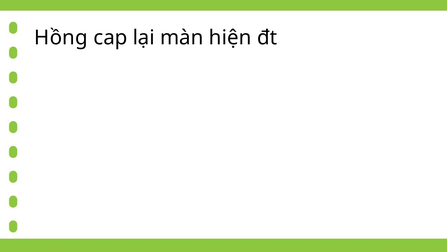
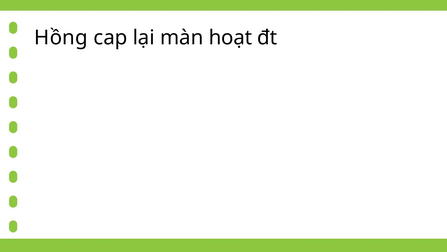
hiện: hiện -> hoạt (230, 38)
